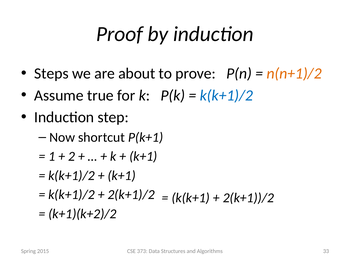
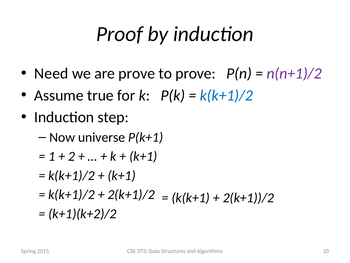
Steps: Steps -> Need (51, 73)
are about: about -> prove (137, 73)
n(n+1)/2 colour: orange -> purple (294, 73)
shortcut: shortcut -> universe (102, 137)
